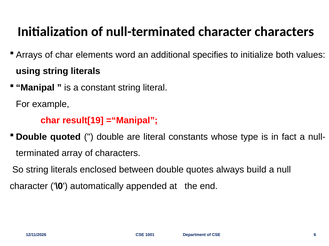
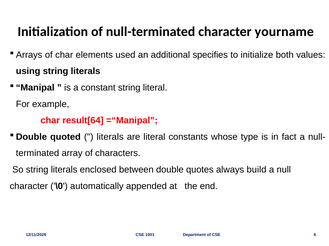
character characters: characters -> yourname (284, 32)
word: word -> used (125, 55)
result[19: result[19 -> result[64 (83, 121)
double: double -> literals (110, 137)
